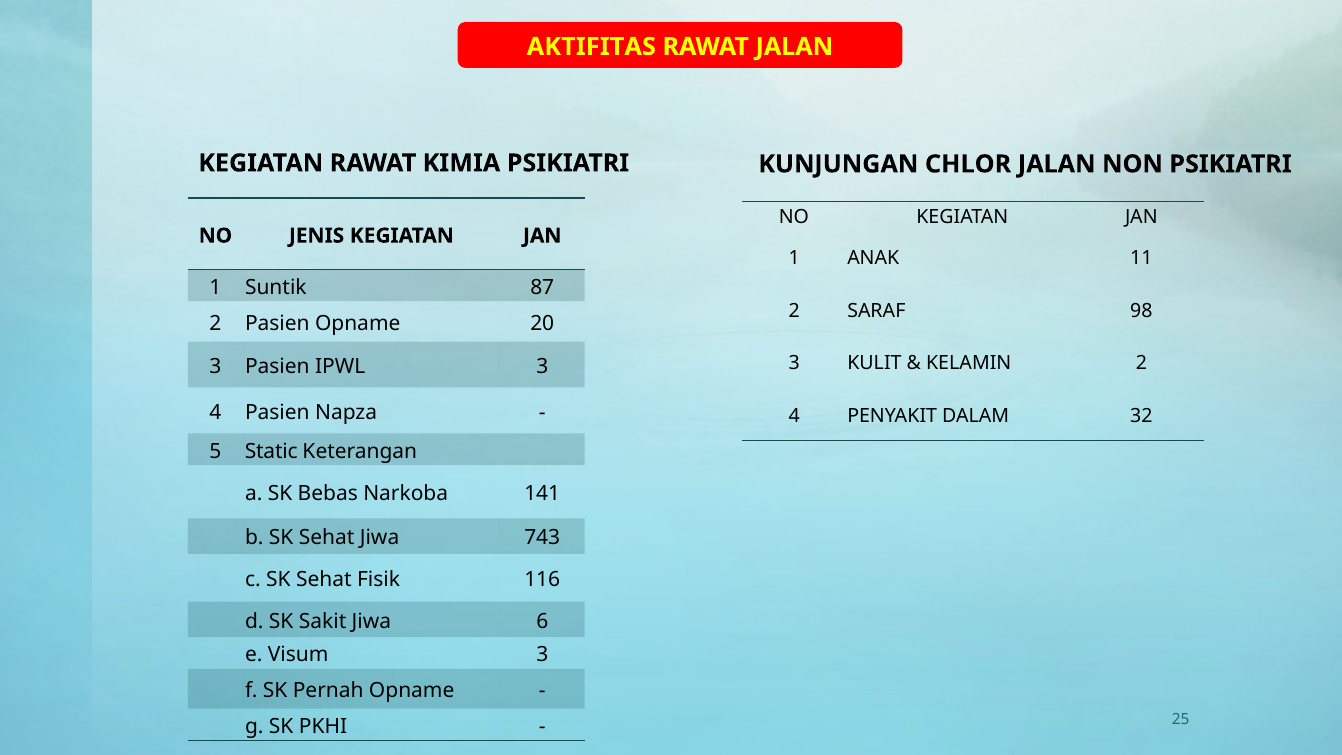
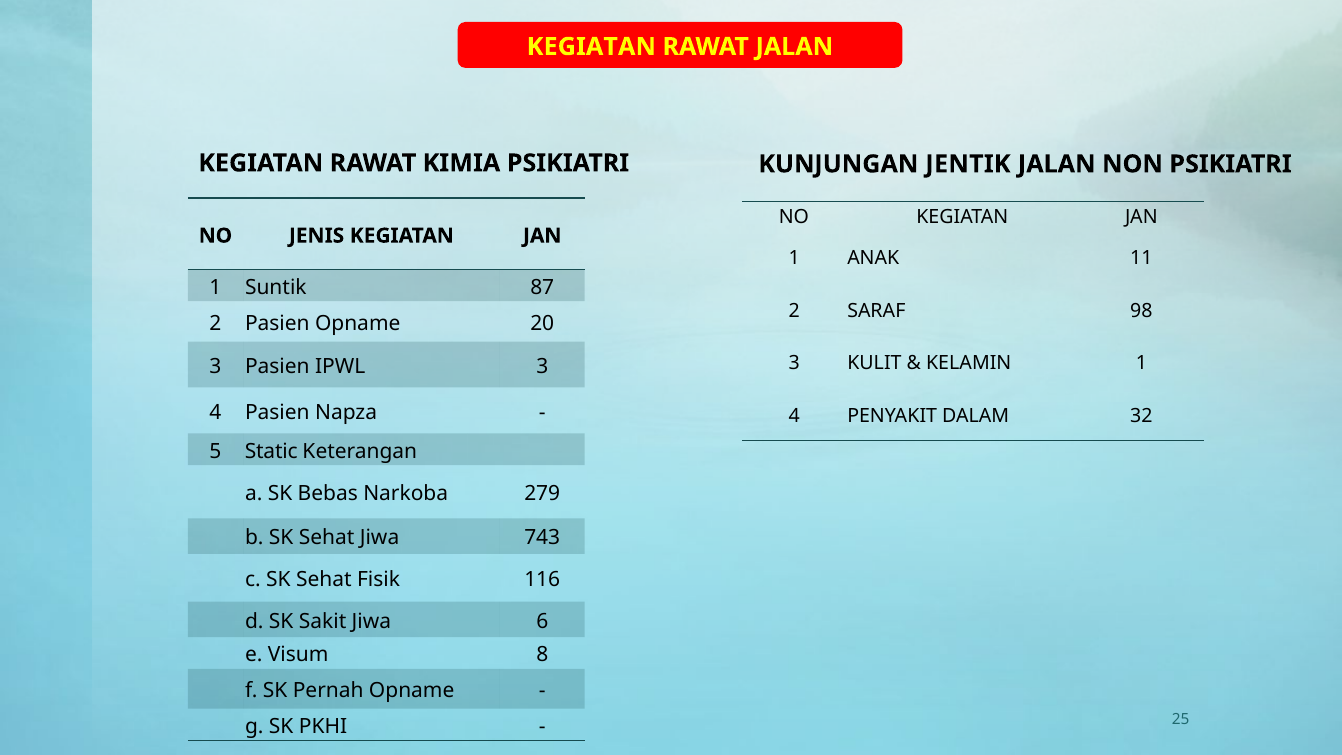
AKTIFITAS: AKTIFITAS -> KEGIATAN (591, 47)
CHLOR: CHLOR -> JENTIK (968, 164)
KELAMIN 2: 2 -> 1 (1141, 363)
141: 141 -> 279 (542, 494)
Visum 3: 3 -> 8 (542, 655)
